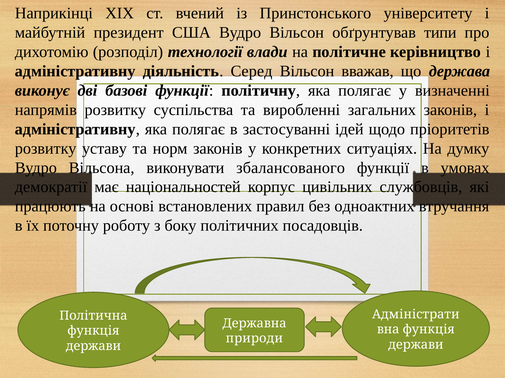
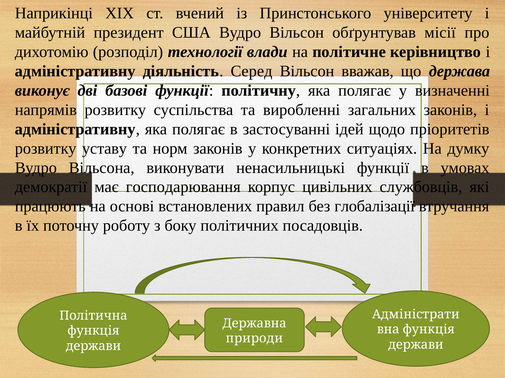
типи: типи -> місії (440, 33)
збалансованого: збалансованого -> ненасильницькі (291, 168)
національностей: національностей -> господарювання (183, 187)
одноактних: одноактних -> глобалізації (375, 207)
